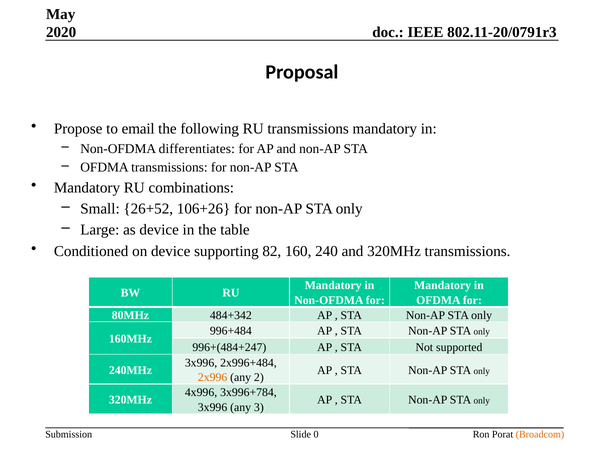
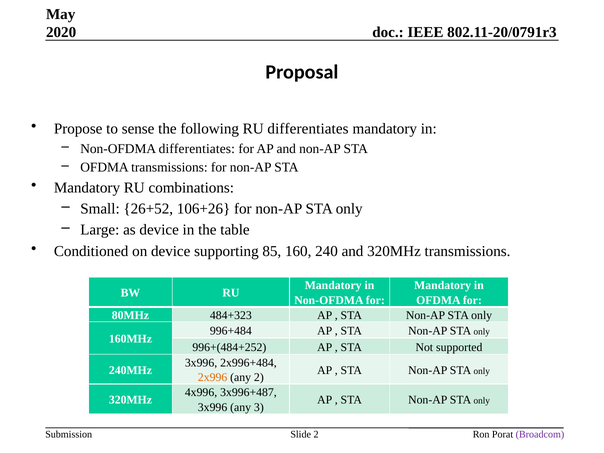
email: email -> sense (138, 129)
RU transmissions: transmissions -> differentiates (308, 129)
82: 82 -> 85 (272, 251)
484+342: 484+342 -> 484+323 (231, 315)
996+(484+247: 996+(484+247 -> 996+(484+252 (229, 347)
3x996+784: 3x996+784 -> 3x996+487 (248, 393)
Slide 0: 0 -> 2 (316, 434)
Broadcom colour: orange -> purple (540, 434)
